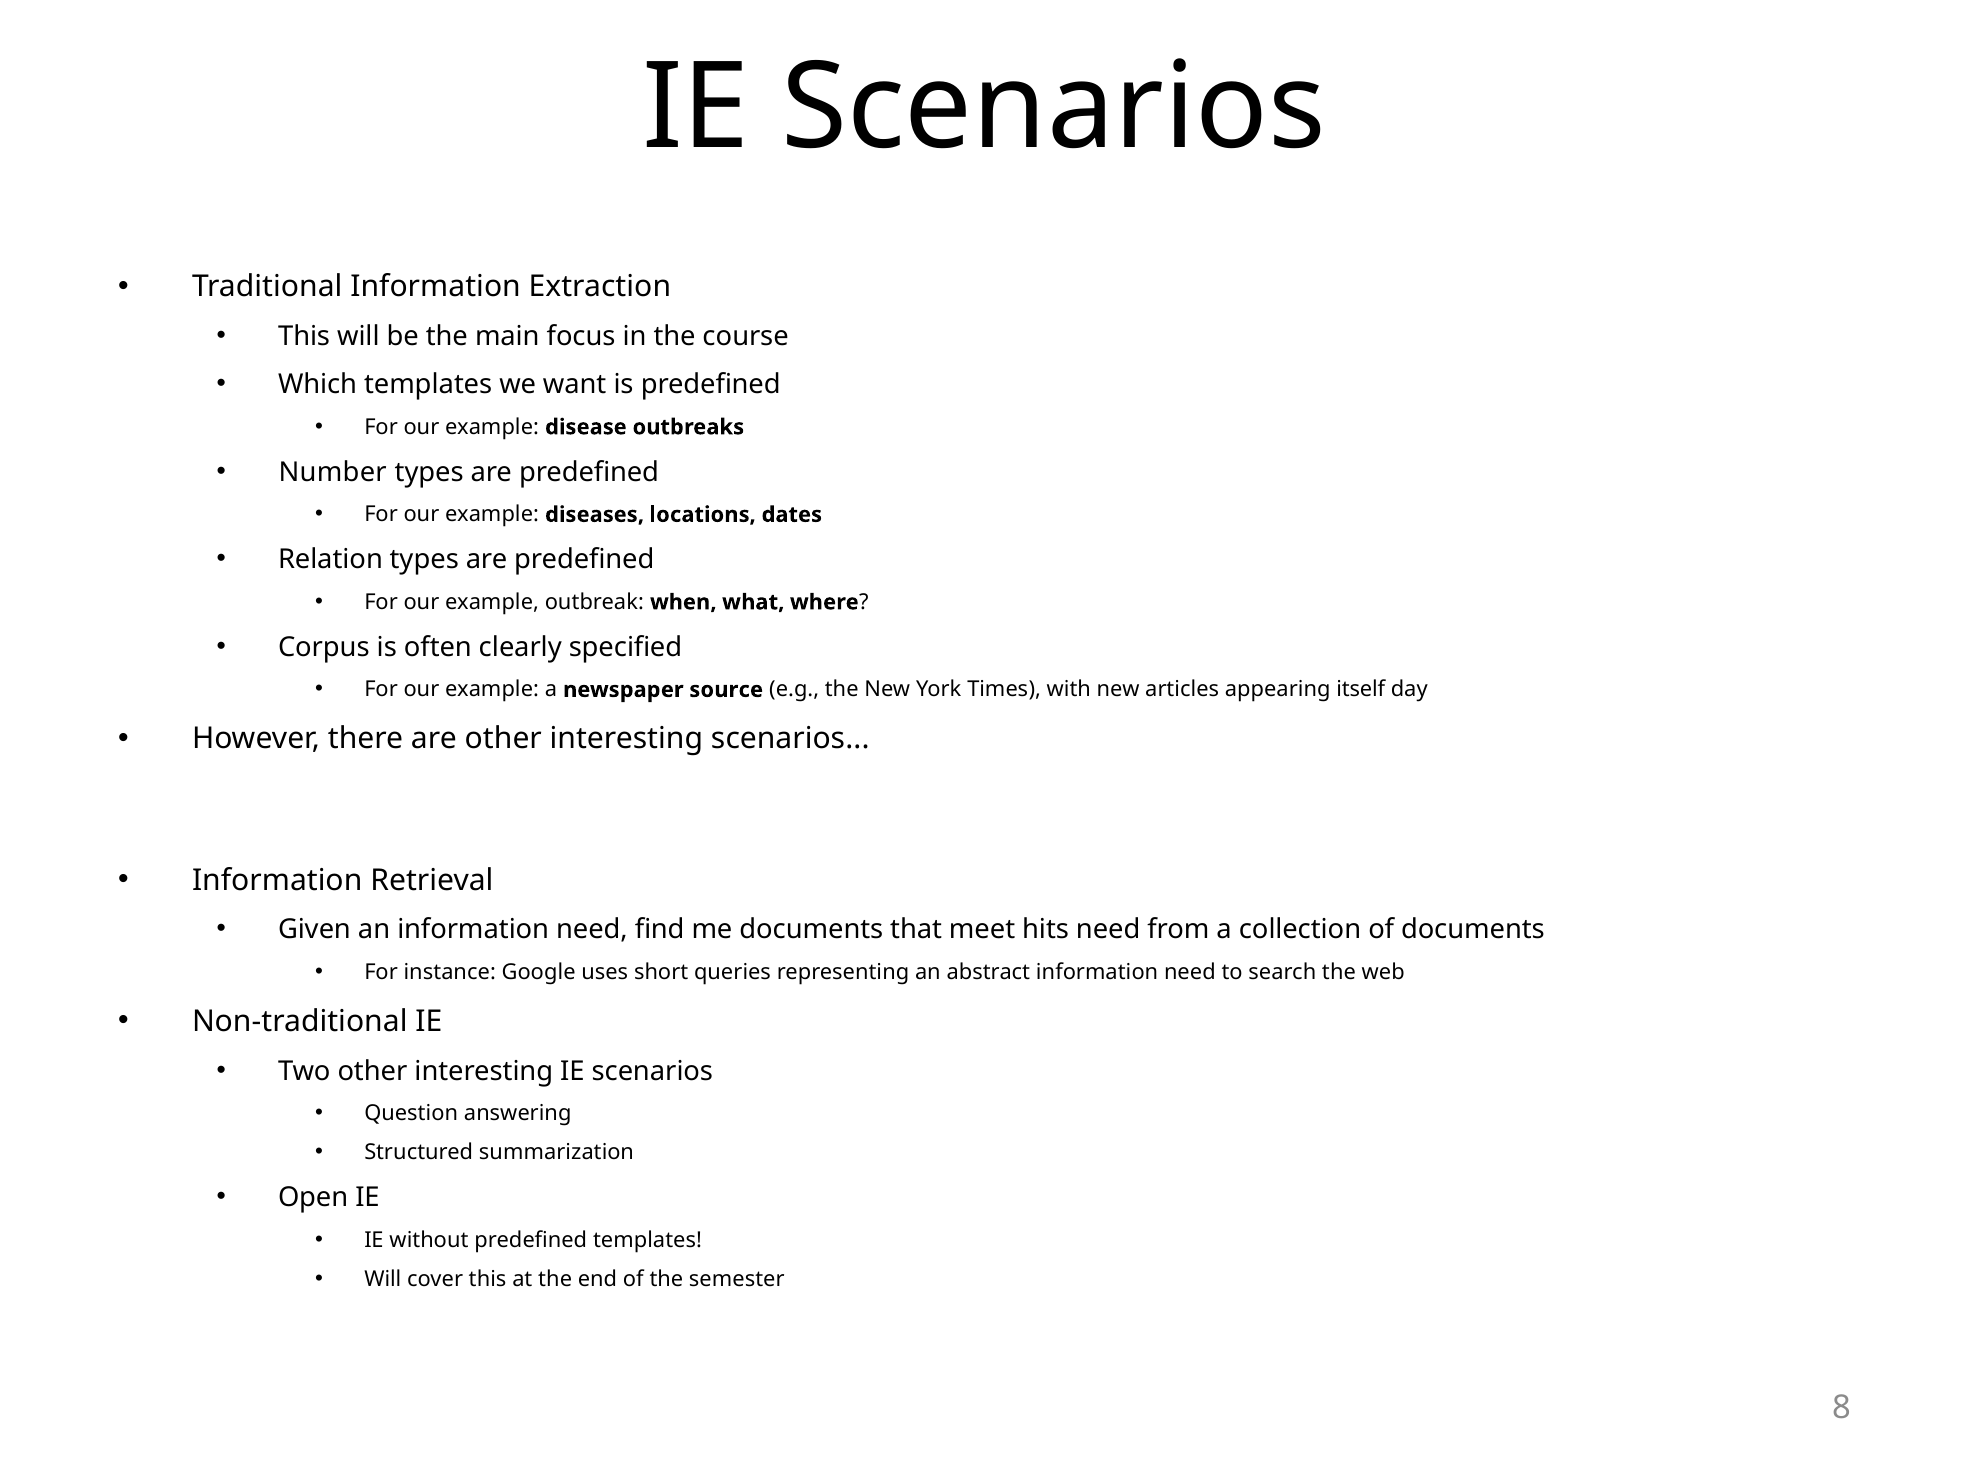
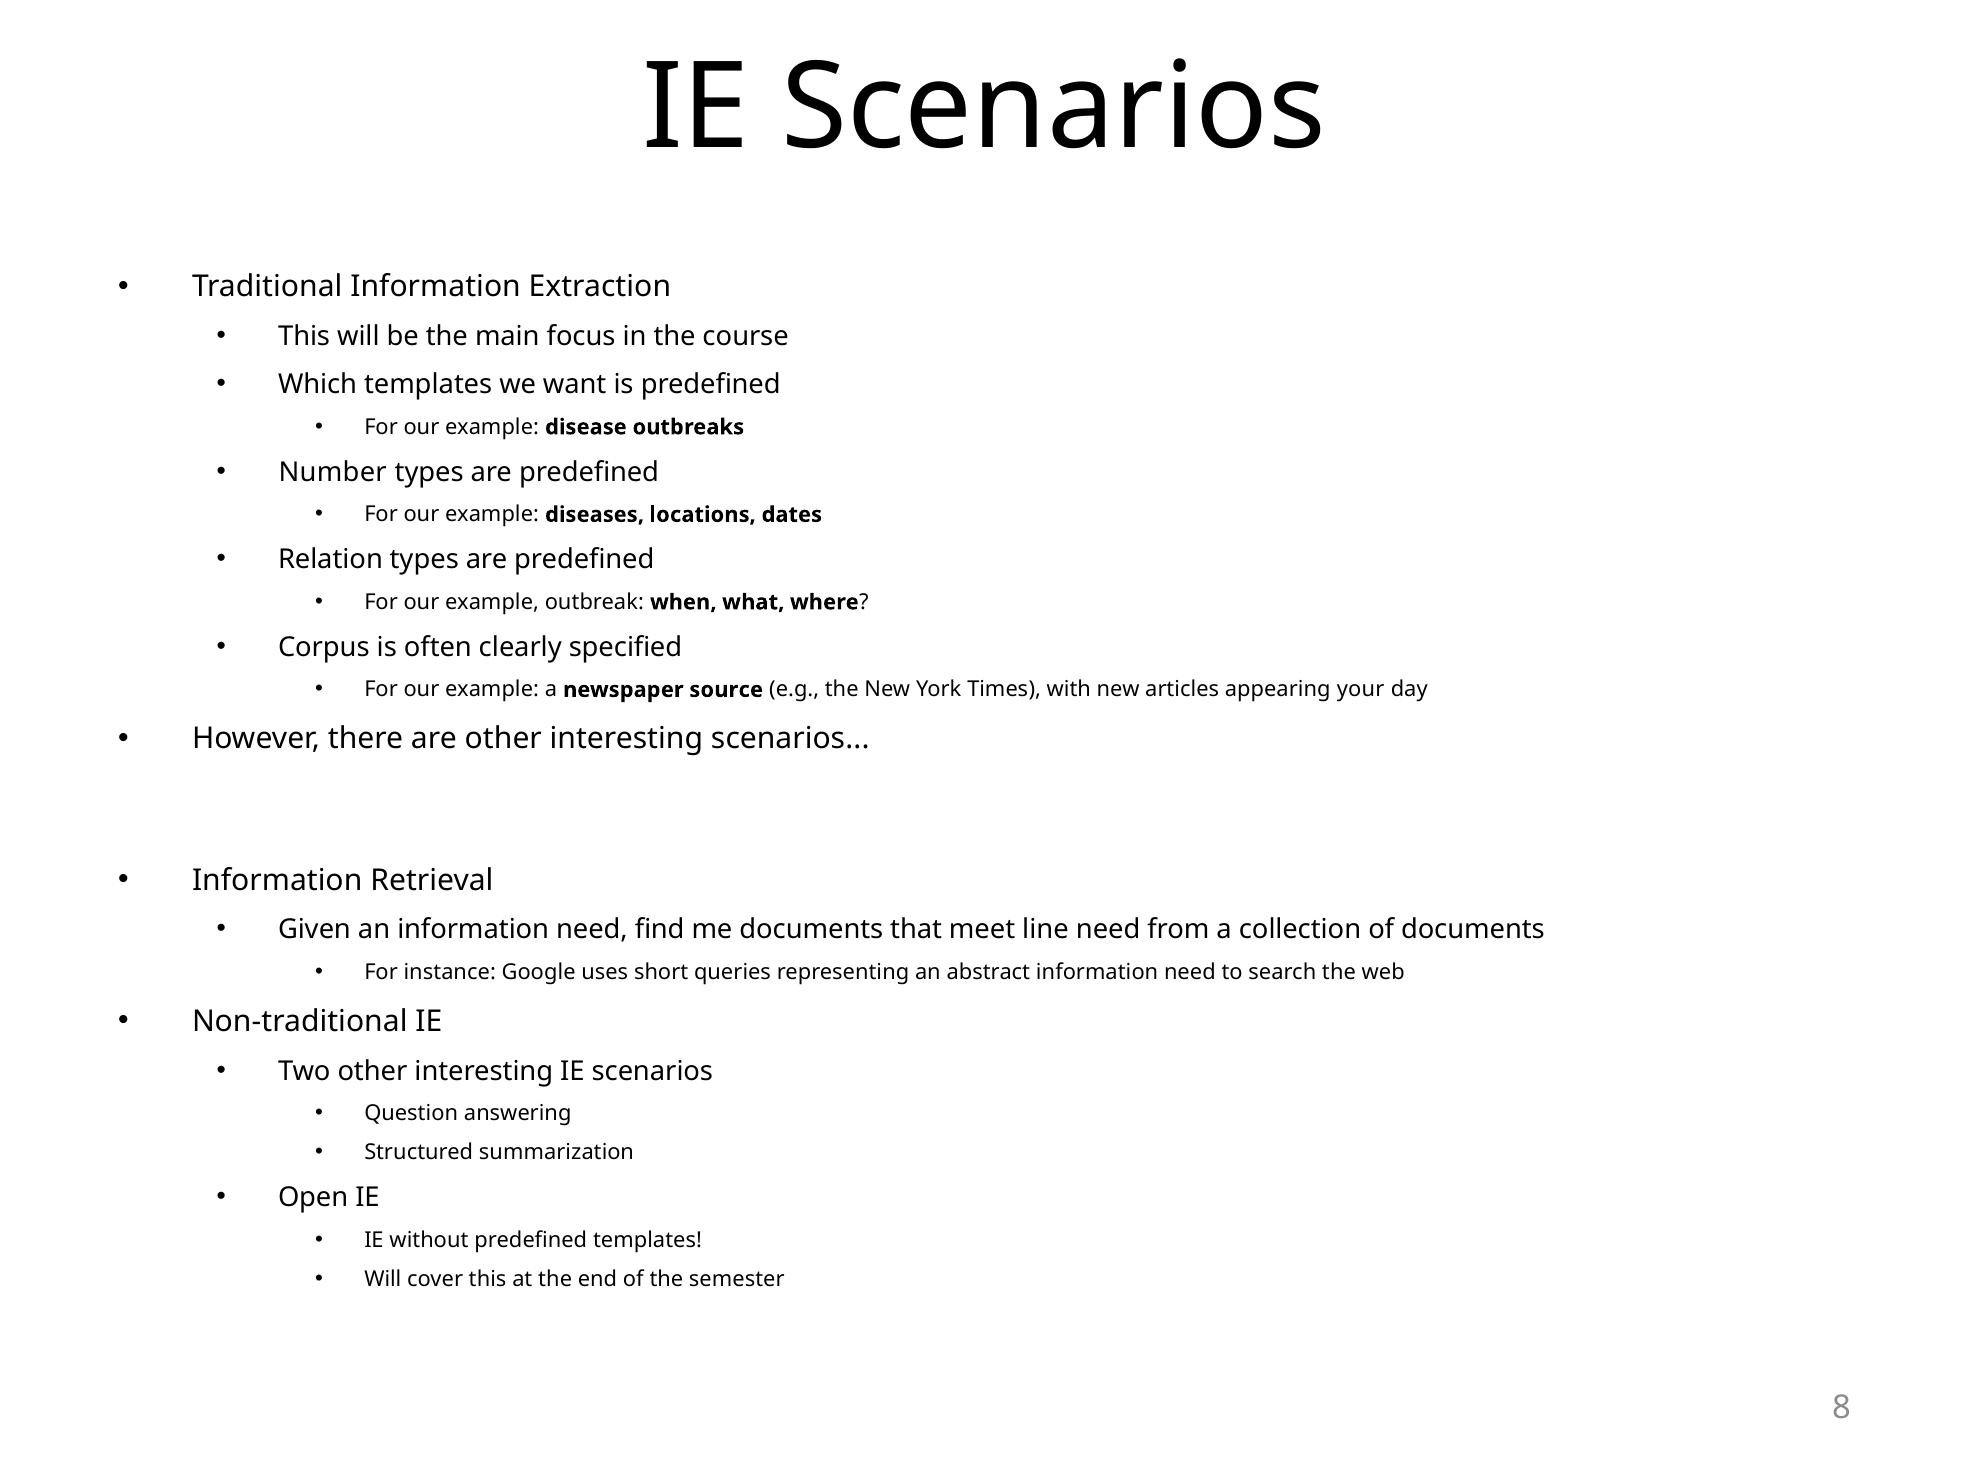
itself: itself -> your (1361, 690)
hits: hits -> line (1045, 930)
